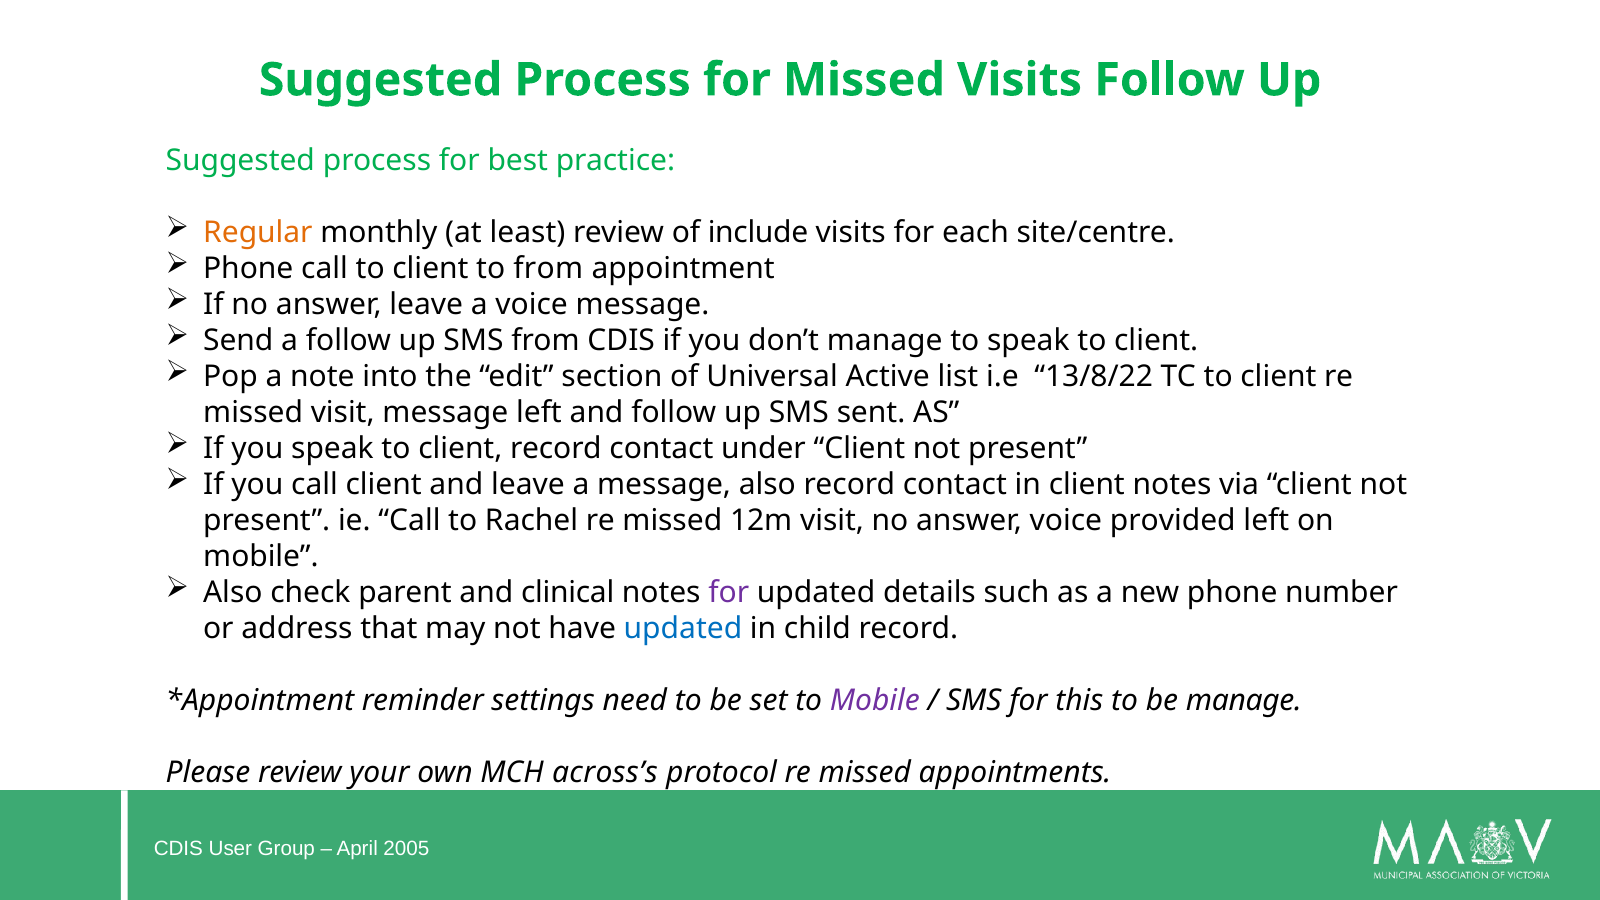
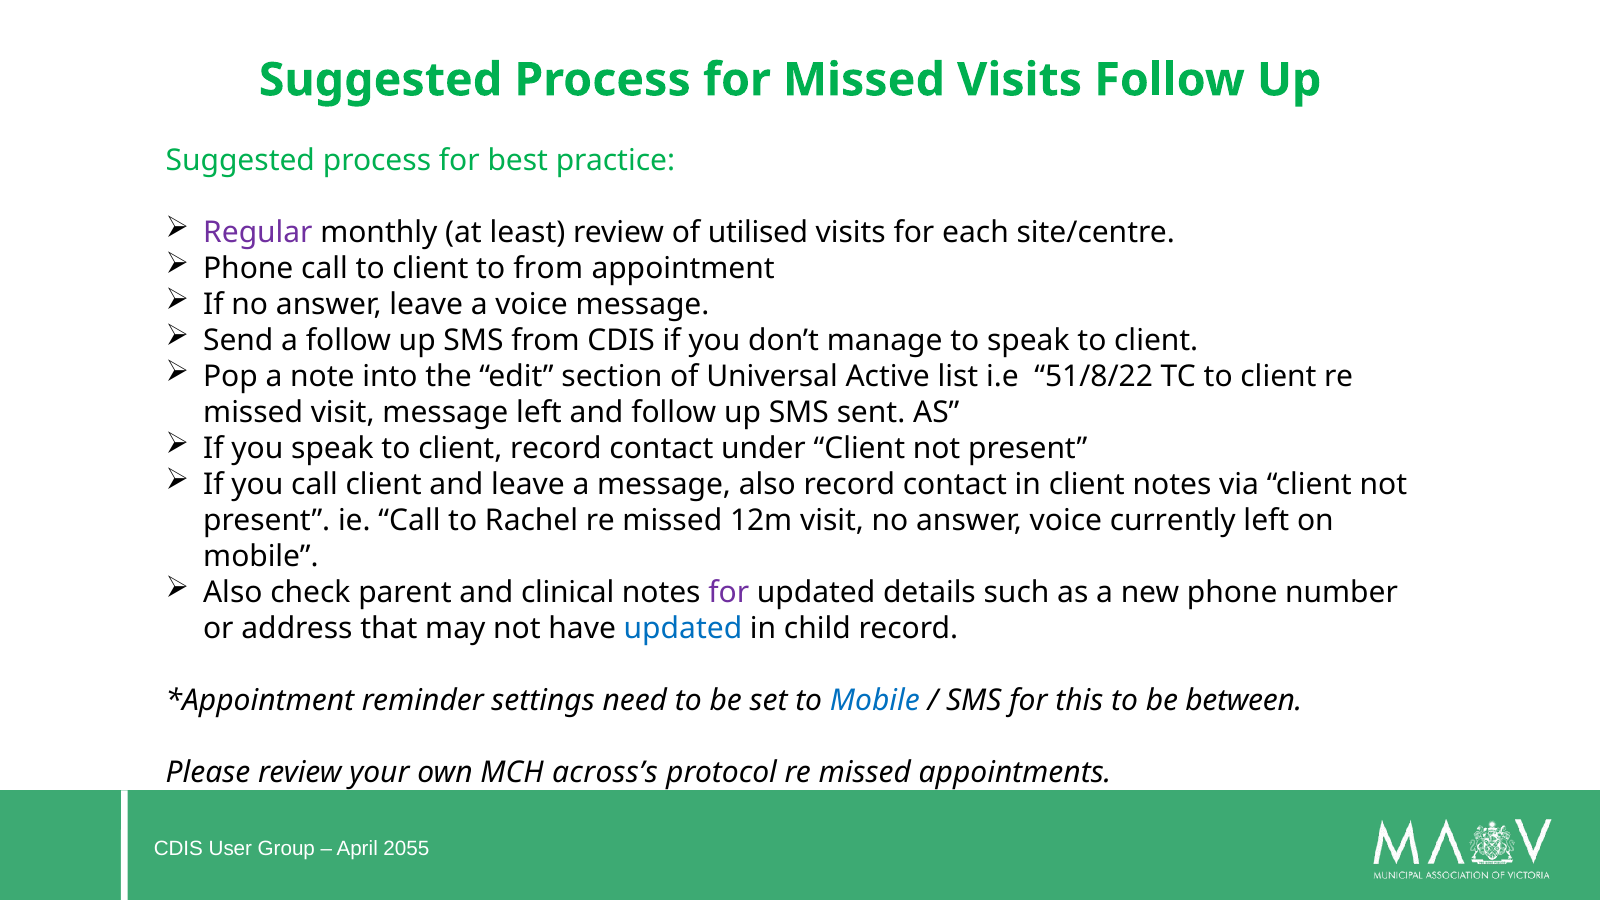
Regular colour: orange -> purple (258, 233)
include: include -> utilised (758, 233)
13/8/22: 13/8/22 -> 51/8/22 (1094, 377)
provided: provided -> currently (1173, 521)
Mobile colour: purple -> blue (875, 701)
be manage: manage -> between (1244, 701)
2005: 2005 -> 2055 (406, 849)
